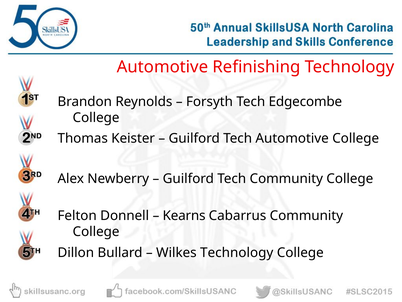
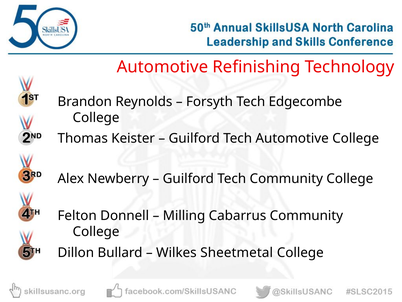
Kearns: Kearns -> Milling (184, 215)
Wilkes Technology: Technology -> Sheetmetal (237, 252)
